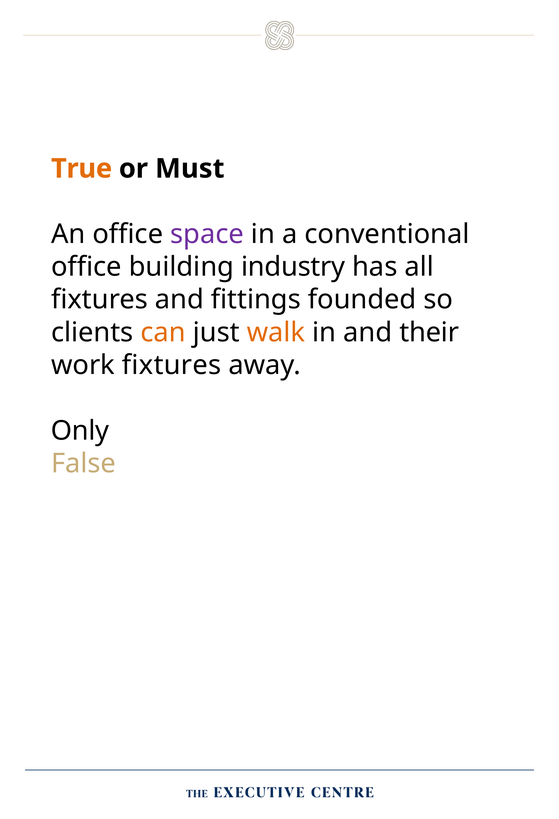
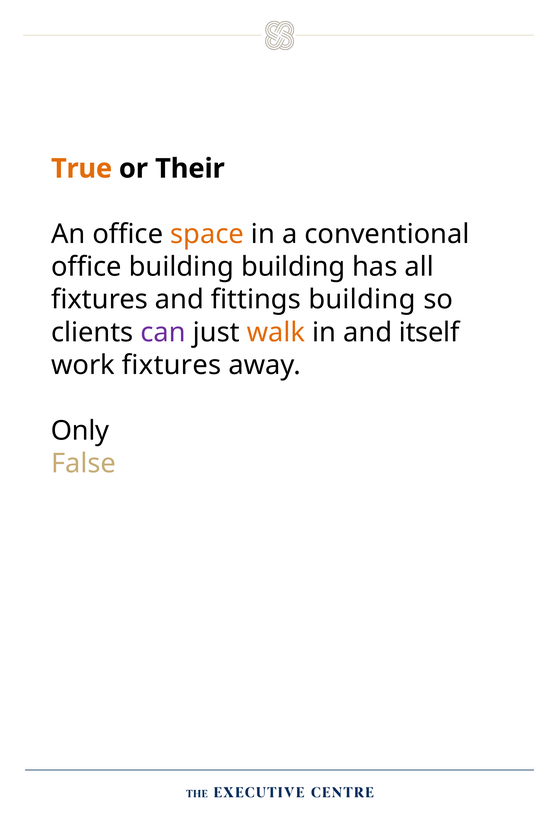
Must: Must -> Their (190, 169)
space colour: purple -> orange (207, 234)
building industry: industry -> building (293, 267)
fittings founded: founded -> building (362, 300)
can colour: orange -> purple (163, 332)
their: their -> itself (429, 332)
